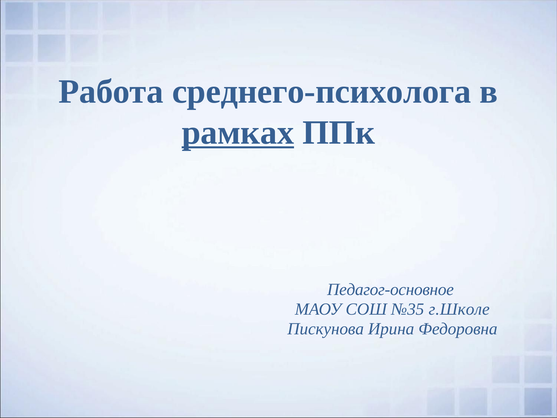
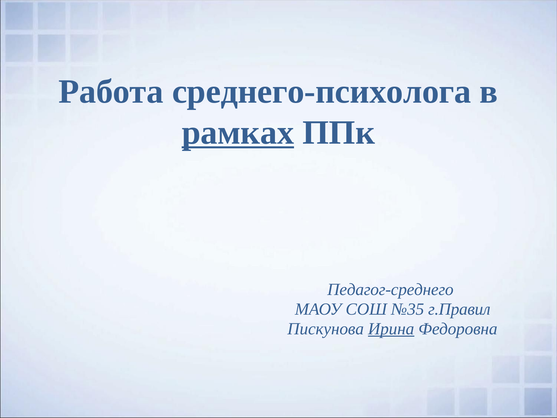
Педагог-основное: Педагог-основное -> Педагог-среднего (390, 289)
г.Школе: г.Школе -> г.Правил (459, 309)
Ирина underline: none -> present (391, 329)
